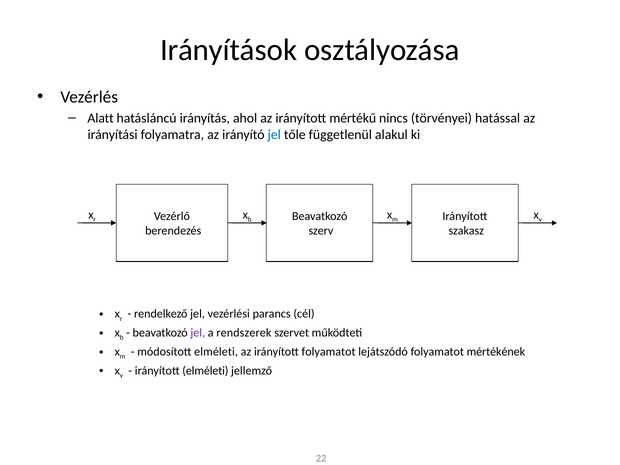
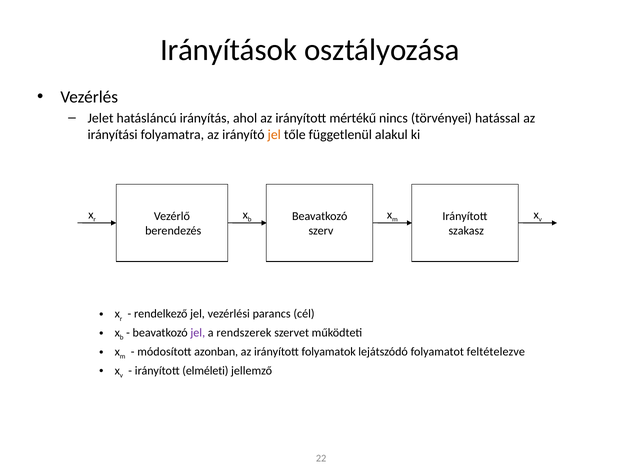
Alatt: Alatt -> Jelet (101, 118)
jel colour: blue -> orange (274, 135)
módosított elméleti: elméleti -> azonban (216, 352)
irányított folyamatot: folyamatot -> folyamatok (329, 352)
mértékének: mértékének -> feltételezve (496, 352)
